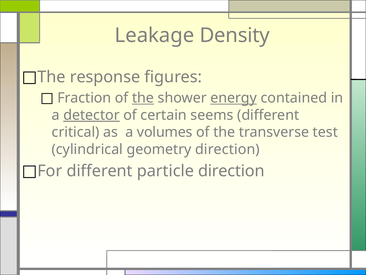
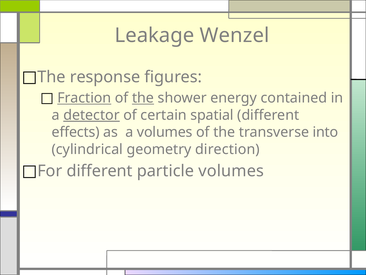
Density: Density -> Wenzel (235, 35)
Fraction underline: none -> present (84, 98)
energy underline: present -> none (234, 98)
seems: seems -> spatial (212, 115)
critical: critical -> effects (76, 132)
test: test -> into (325, 132)
particle direction: direction -> volumes (231, 171)
